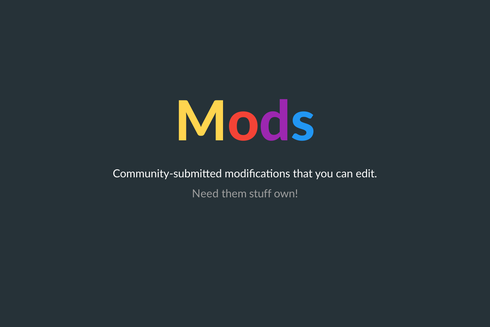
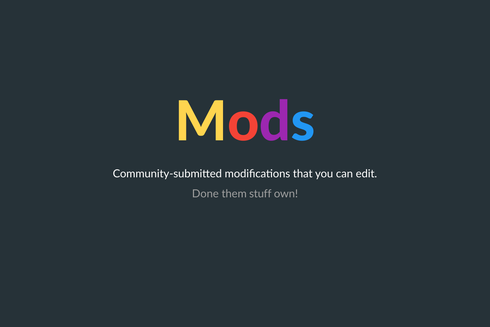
Need: Need -> Done (205, 194)
